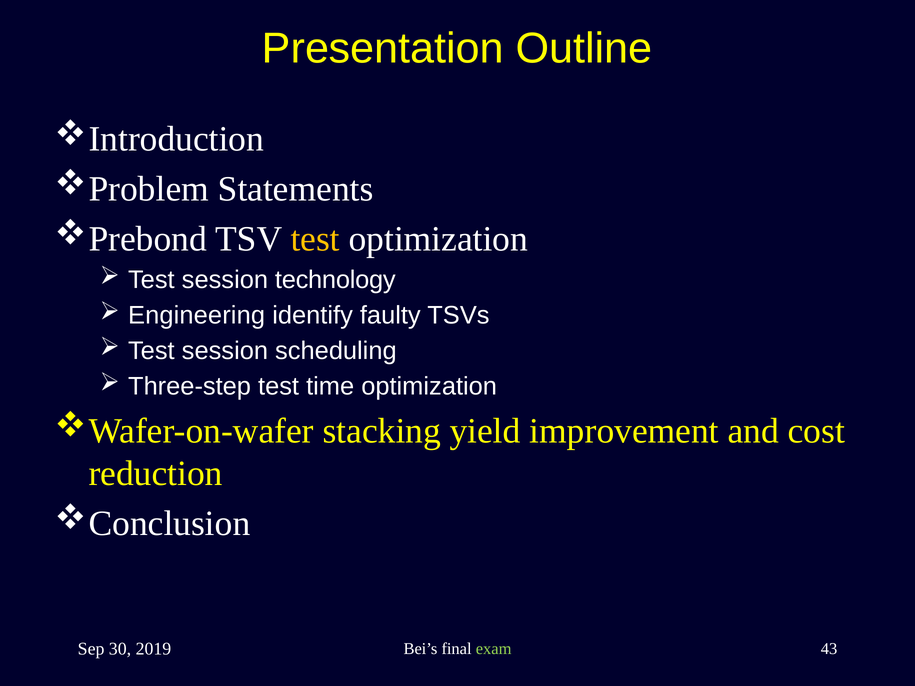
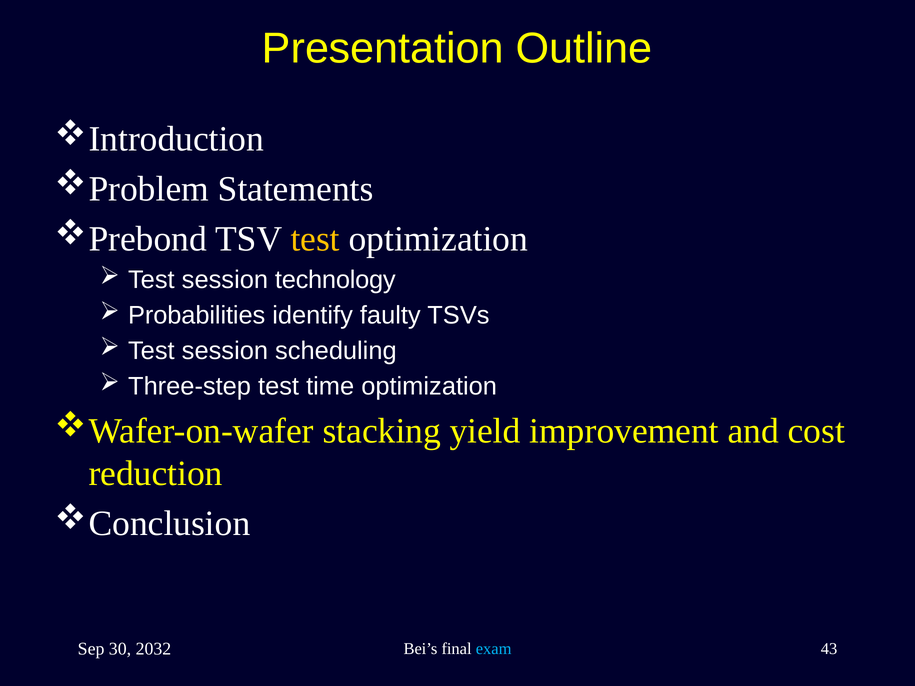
Engineering: Engineering -> Probabilities (197, 315)
2019: 2019 -> 2032 (153, 649)
exam colour: light green -> light blue (494, 649)
